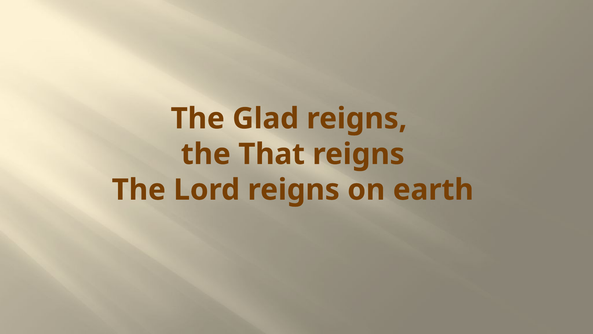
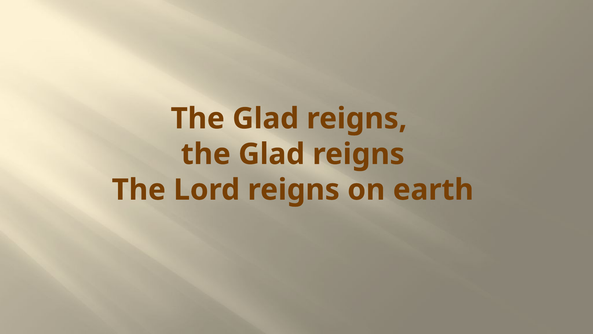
That: That -> Glad (272, 154)
